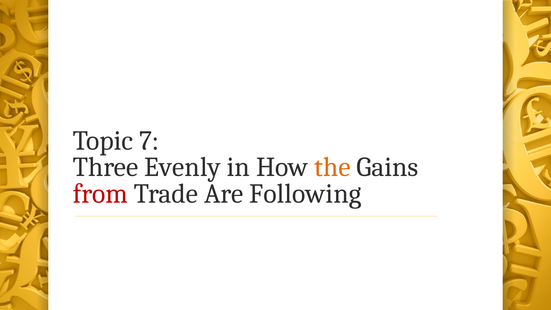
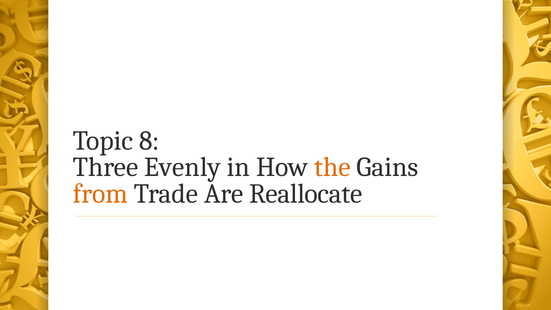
7: 7 -> 8 (149, 141)
from colour: red -> orange (100, 194)
Following: Following -> Reallocate (306, 194)
